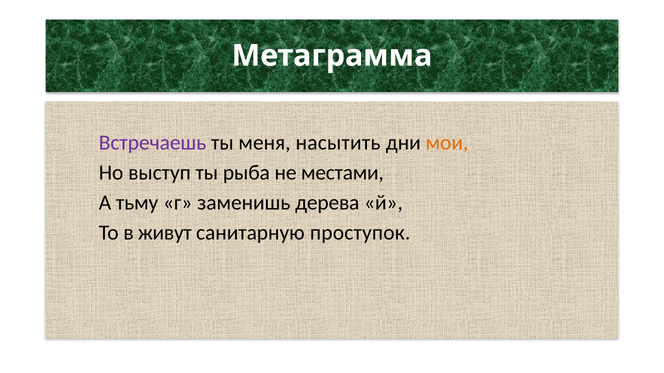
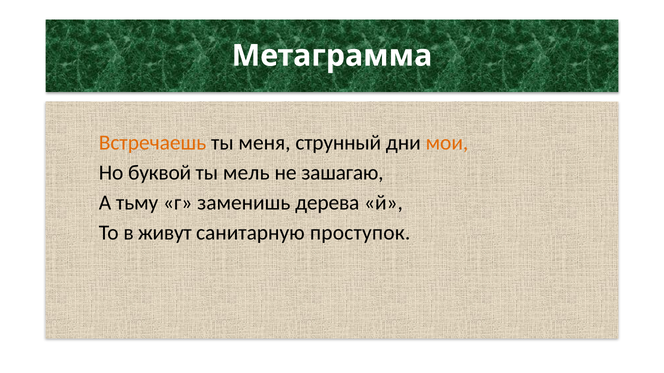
Встречаешь colour: purple -> orange (153, 143)
насытить: насытить -> струнный (338, 143)
выступ: выступ -> буквой (160, 173)
рыба: рыба -> мель (246, 173)
местами: местами -> зашагаю (342, 173)
